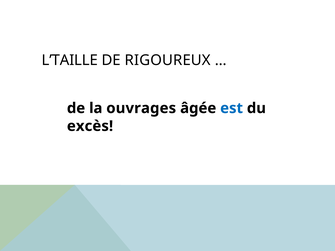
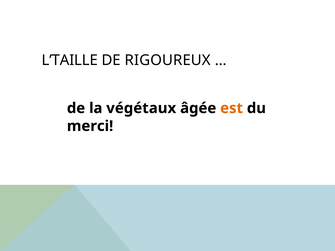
ouvrages: ouvrages -> végétaux (141, 108)
est colour: blue -> orange (232, 108)
excès: excès -> merci (90, 126)
